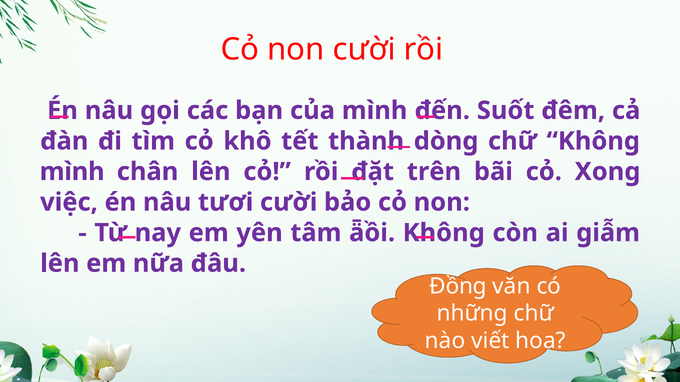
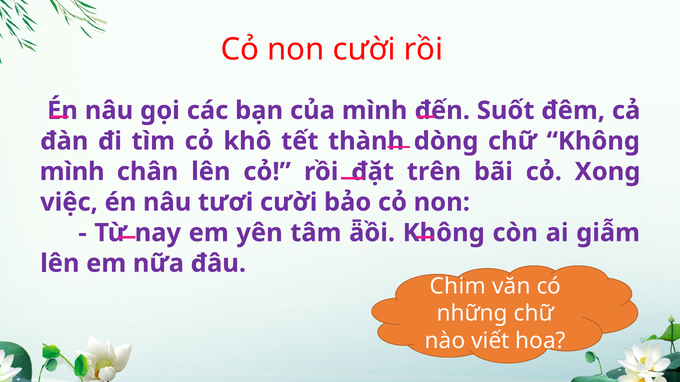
Đồng: Đồng -> Chim (458, 287)
